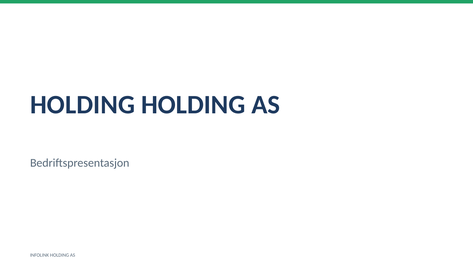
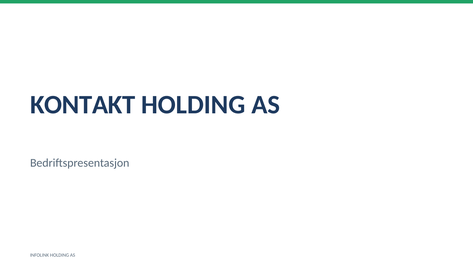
HOLDING: HOLDING -> KONTAKT (83, 105)
